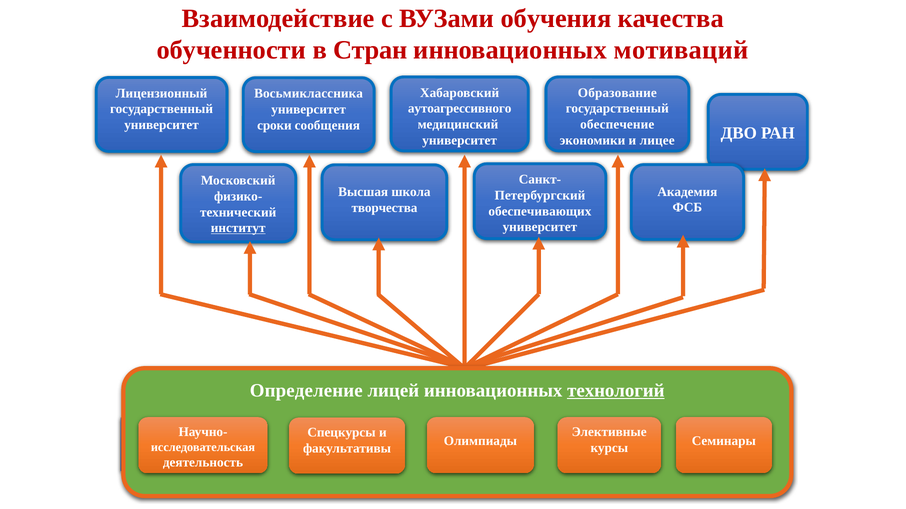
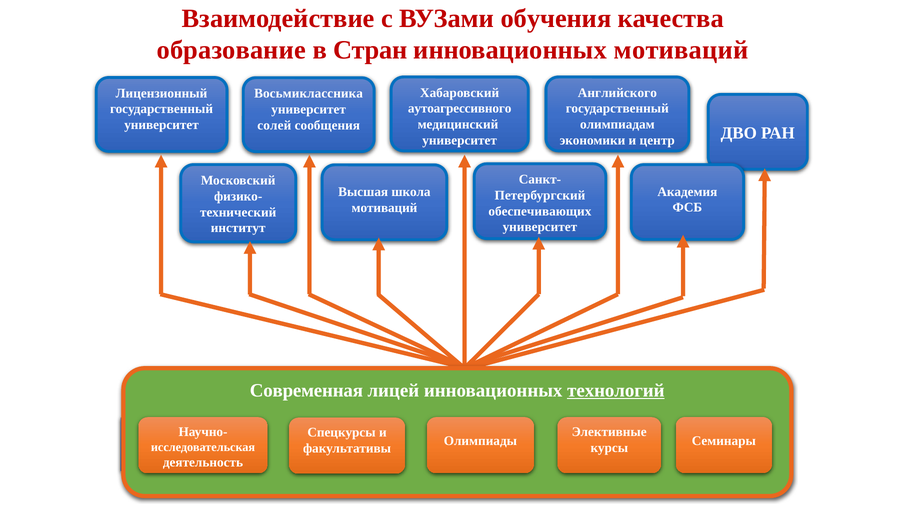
обученности: обученности -> образование (231, 50)
Образование: Образование -> Английского (617, 93)
обеспечение: обеспечение -> олимпиадам (617, 125)
сроки: сроки -> солей (274, 125)
лицее: лицее -> центр (657, 140)
творчества: творчества -> мотиваций (384, 208)
институт underline: present -> none (238, 228)
Определение: Определение -> Современная (306, 391)
